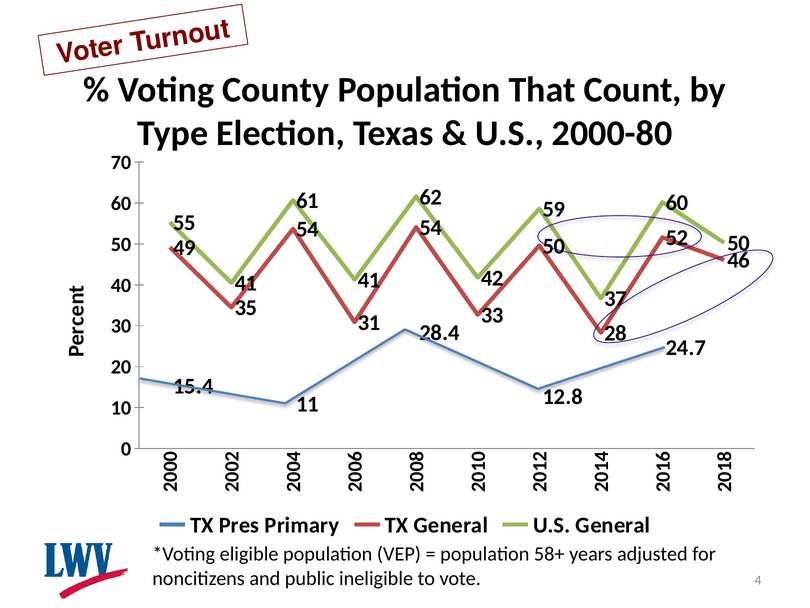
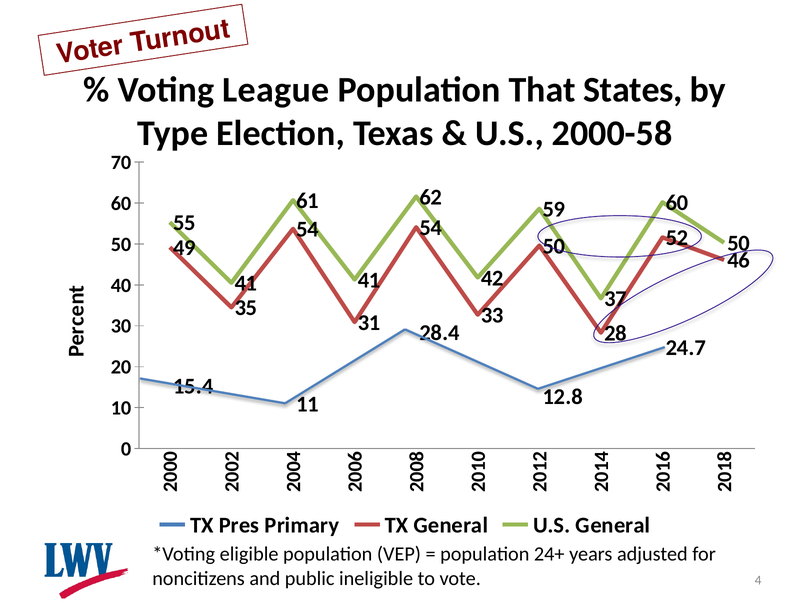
County: County -> League (276, 90)
Count: Count -> States (633, 90)
2000-80: 2000-80 -> 2000-58 (612, 133)
58+: 58+ -> 24+ (549, 554)
